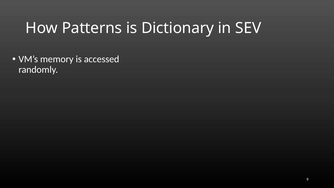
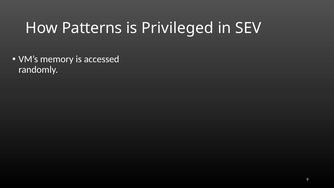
Dictionary: Dictionary -> Privileged (177, 28)
